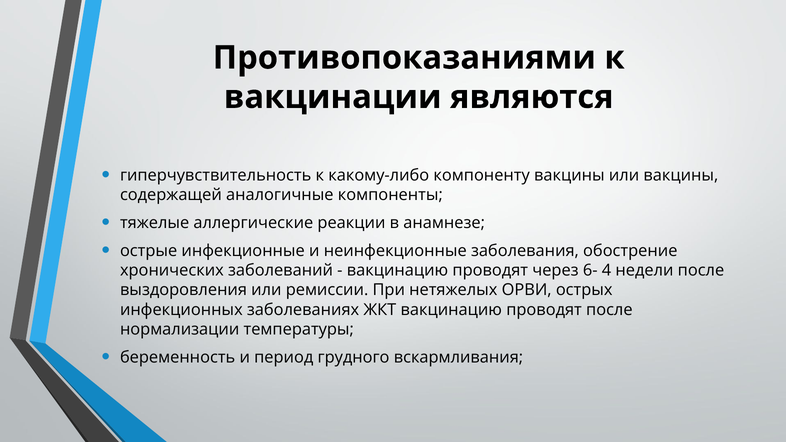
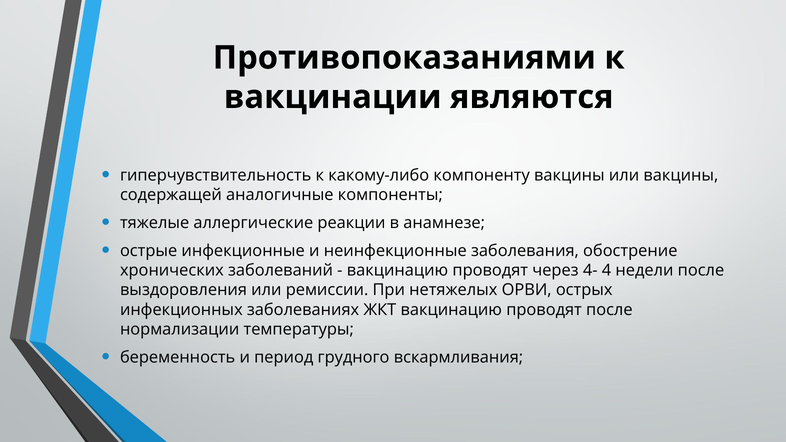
6-: 6- -> 4- (590, 270)
